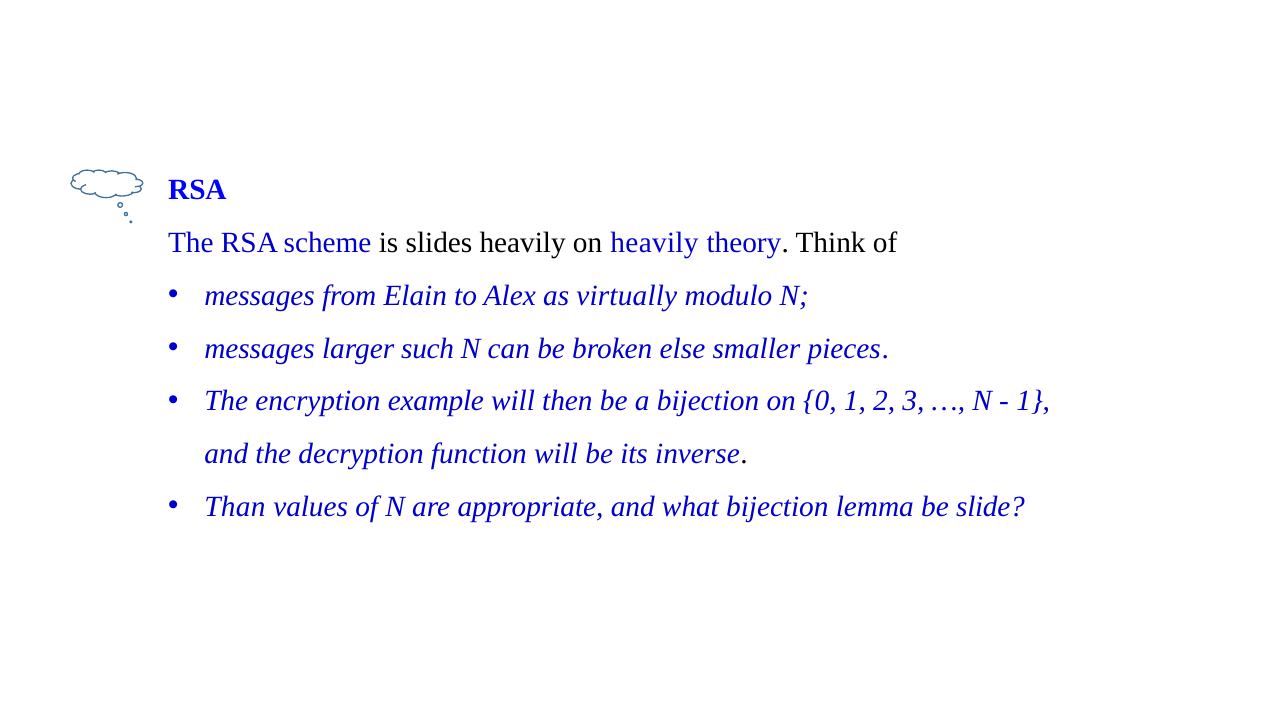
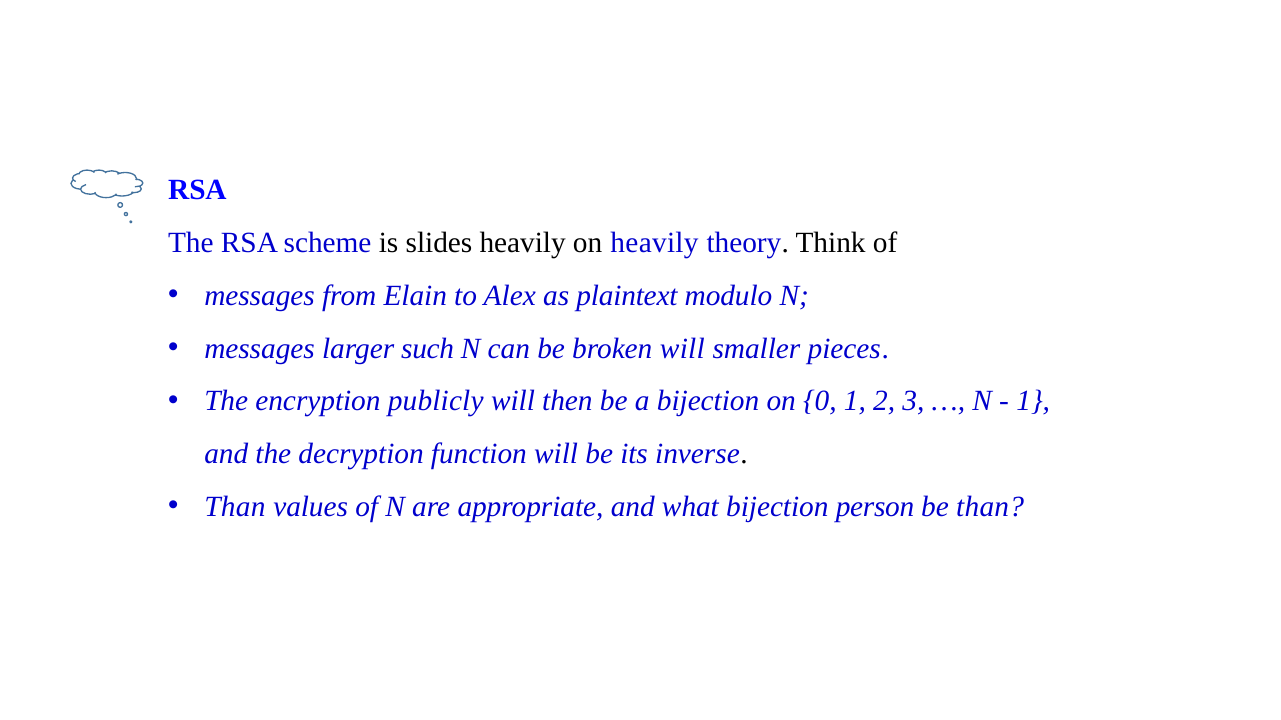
virtually: virtually -> plaintext (627, 296)
broken else: else -> will (682, 349)
example: example -> publicly (436, 402)
lemma: lemma -> person (875, 507)
be slide: slide -> than (990, 507)
